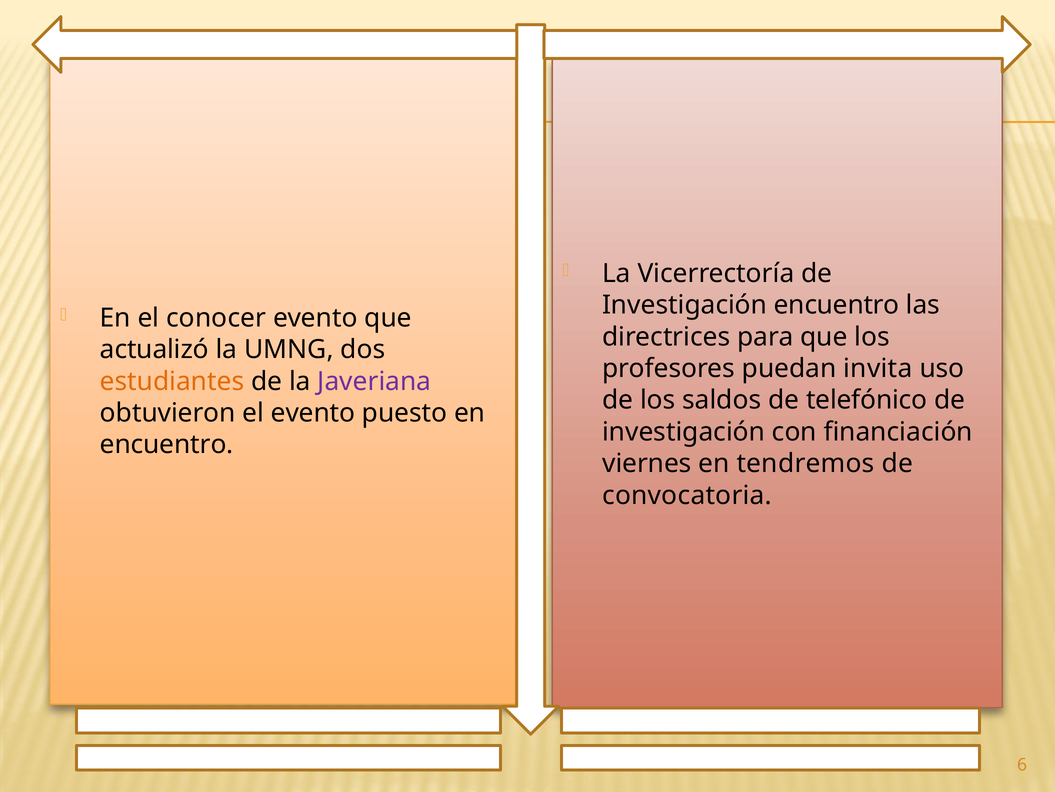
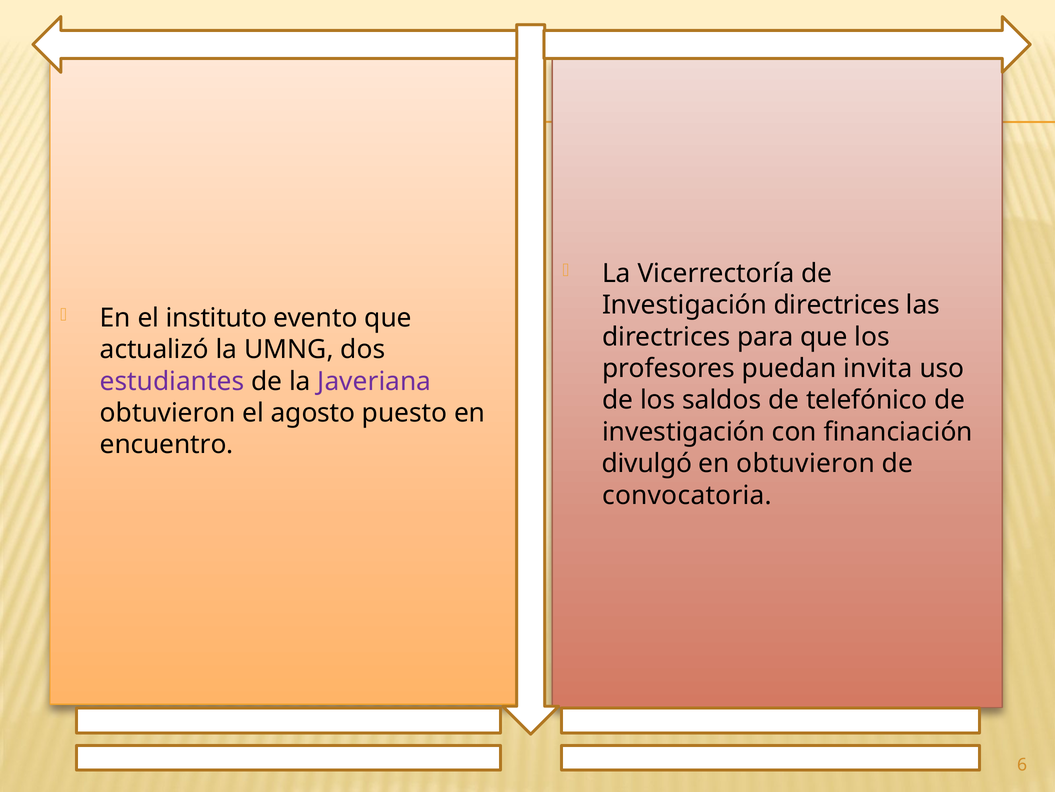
Investigación encuentro: encuentro -> directrices (837, 305)
conocer: conocer -> instituto (216, 318)
estudiantes colour: orange -> purple (172, 381)
el evento: evento -> agosto (313, 413)
viernes: viernes -> divulgó (647, 463)
en tendremos: tendremos -> obtuvieron (806, 463)
